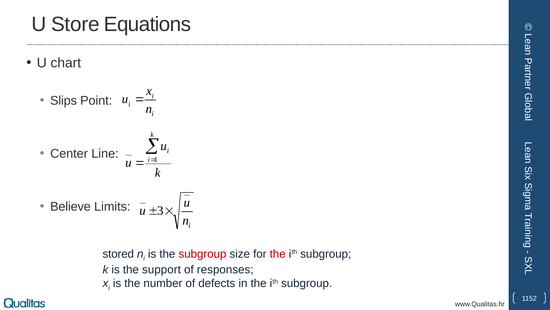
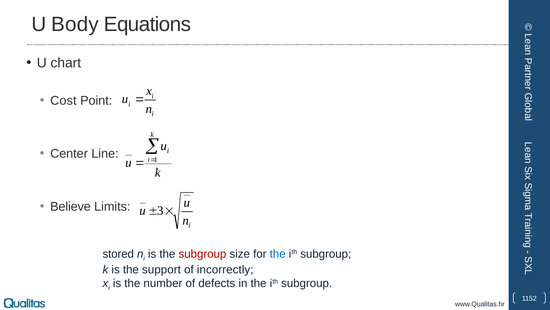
Store: Store -> Body (75, 24)
Slips: Slips -> Cost (63, 100)
the colour: red -> blue (278, 253)
responses: responses -> incorrectly (225, 269)
